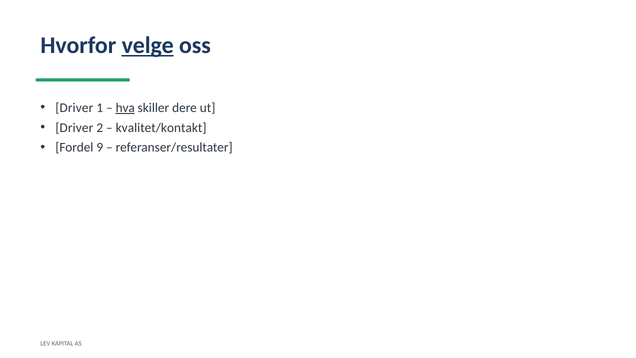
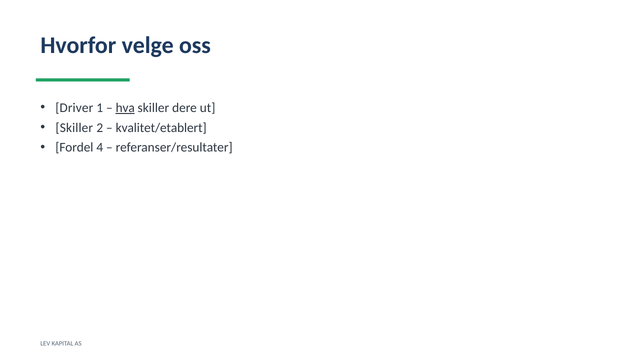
velge underline: present -> none (148, 45)
Driver: Driver -> Skiller (74, 128)
kvalitet/kontakt: kvalitet/kontakt -> kvalitet/etablert (161, 128)
9: 9 -> 4 (100, 147)
